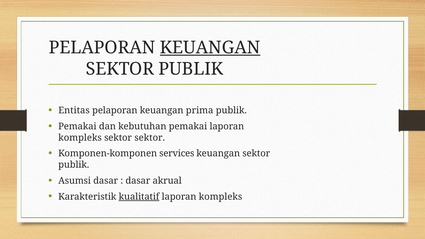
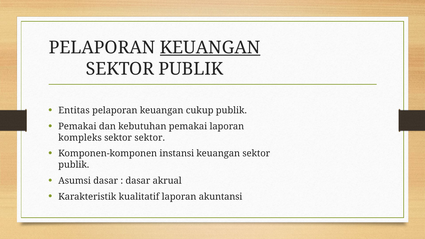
prima: prima -> cukup (200, 111)
services: services -> instansi (177, 154)
kualitatif underline: present -> none (139, 197)
kompleks: kompleks -> akuntansi (221, 197)
